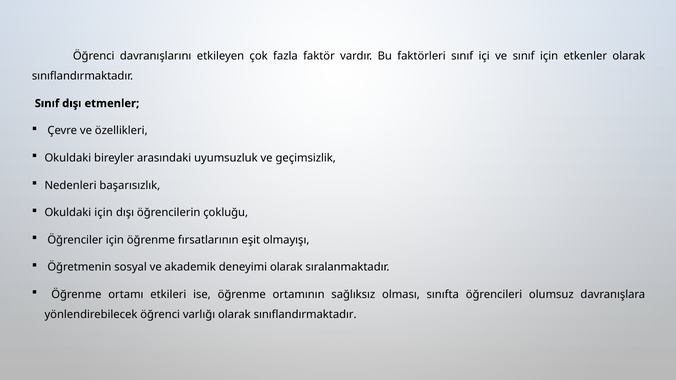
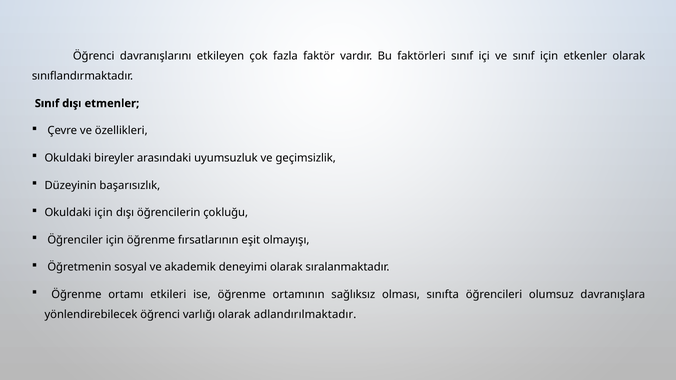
Nedenleri: Nedenleri -> Düzeyinin (71, 185)
varlığı olarak sınıflandırmaktadır: sınıflandırmaktadır -> adlandırılmaktadır (305, 315)
